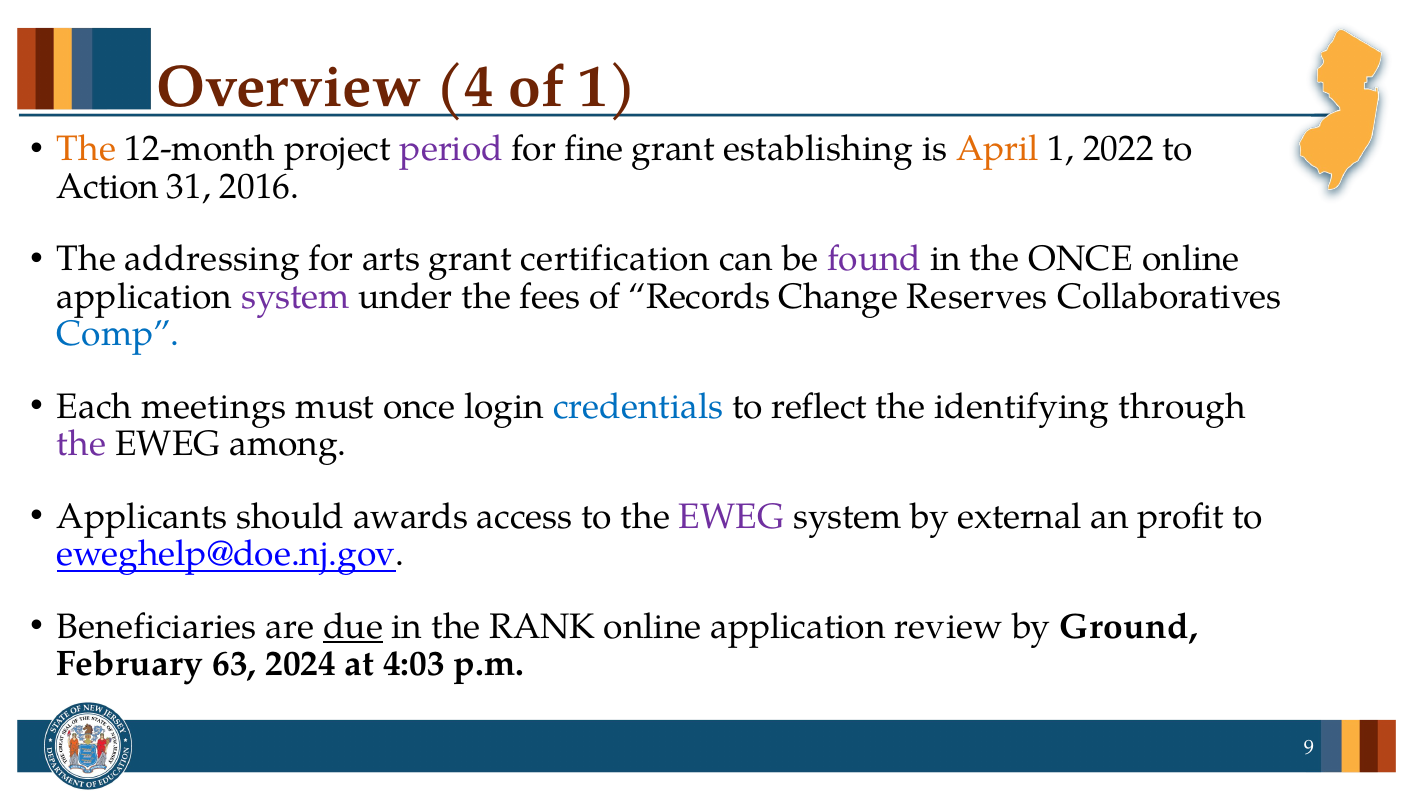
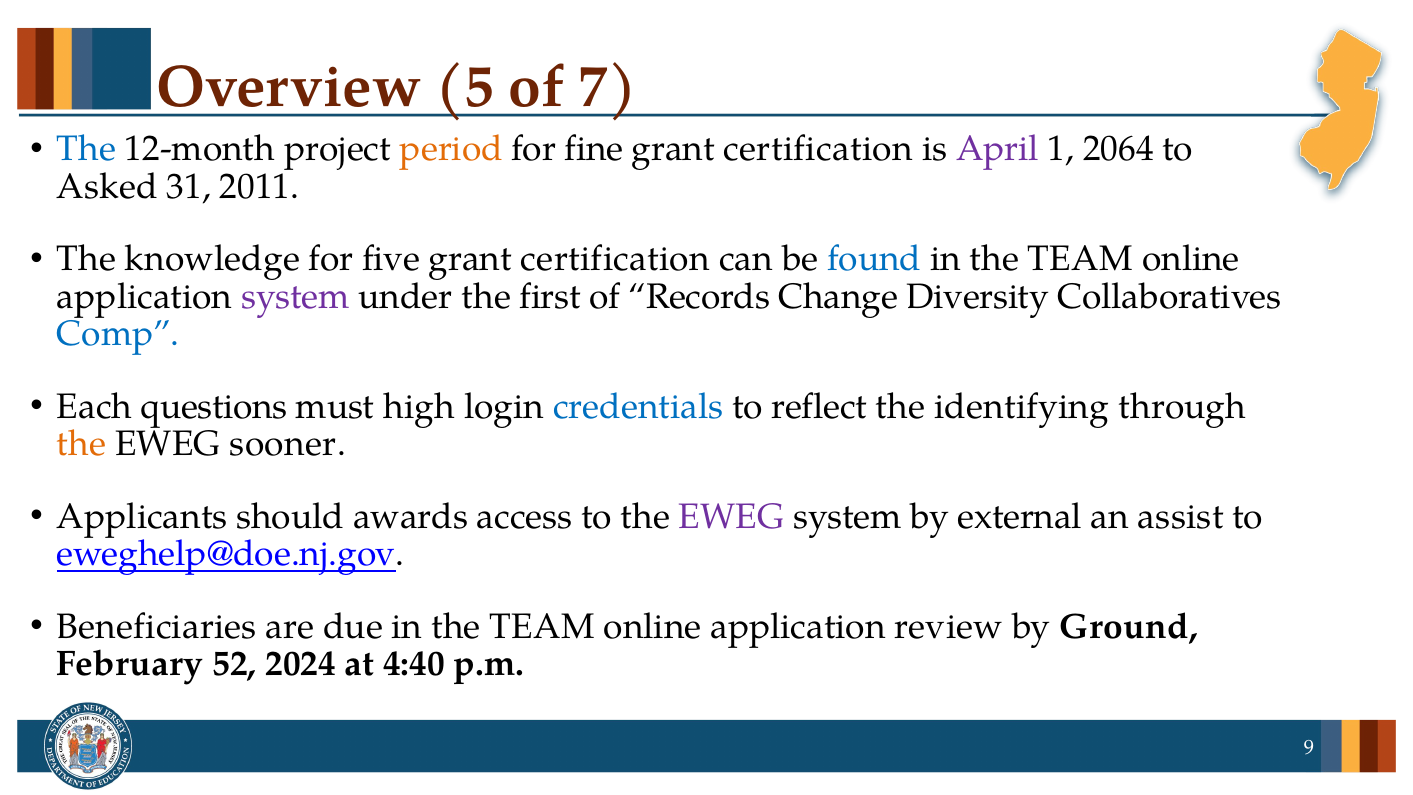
4: 4 -> 5 (465, 87)
of 1: 1 -> 7 (608, 87)
The colour: orange -> blue (87, 149)
period colour: purple -> orange (451, 149)
establishing: establishing -> certification (818, 149)
April colour: orange -> purple (998, 149)
2022: 2022 -> 2064 (1119, 149)
Action: Action -> Asked (108, 187)
2016: 2016 -> 2011 (260, 187)
addressing: addressing -> knowledge (212, 259)
arts: arts -> five (391, 259)
found colour: purple -> blue (874, 259)
ONCE: ONCE -> TEAM (1080, 259)
fees: fees -> first (550, 296)
Reserves: Reserves -> Diversity (978, 296)
meetings: meetings -> questions (214, 406)
must once: once -> high (419, 406)
the colour: purple -> orange (82, 444)
among: among -> sooner (288, 444)
profit: profit -> assist (1181, 516)
due underline: present -> none (353, 626)
RANK: RANK -> TEAM (542, 626)
63: 63 -> 52 (234, 664)
4:03: 4:03 -> 4:40 (414, 664)
